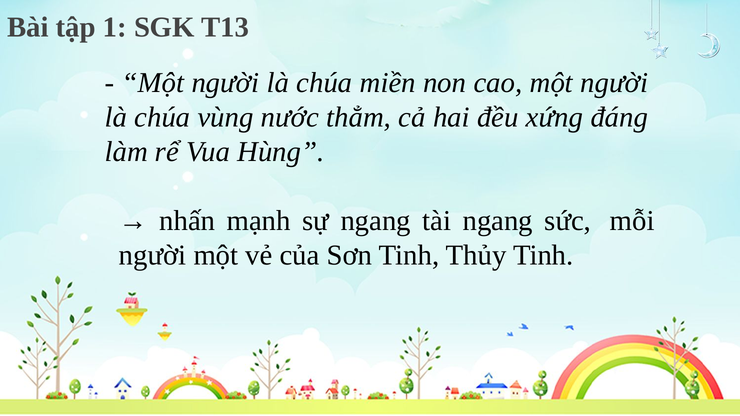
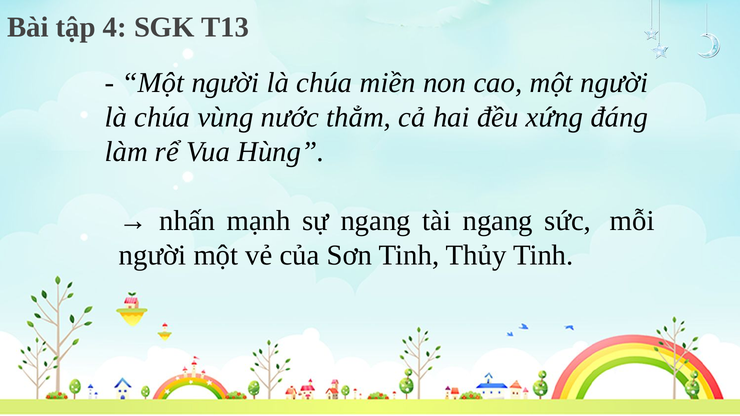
1: 1 -> 4 (115, 27)
